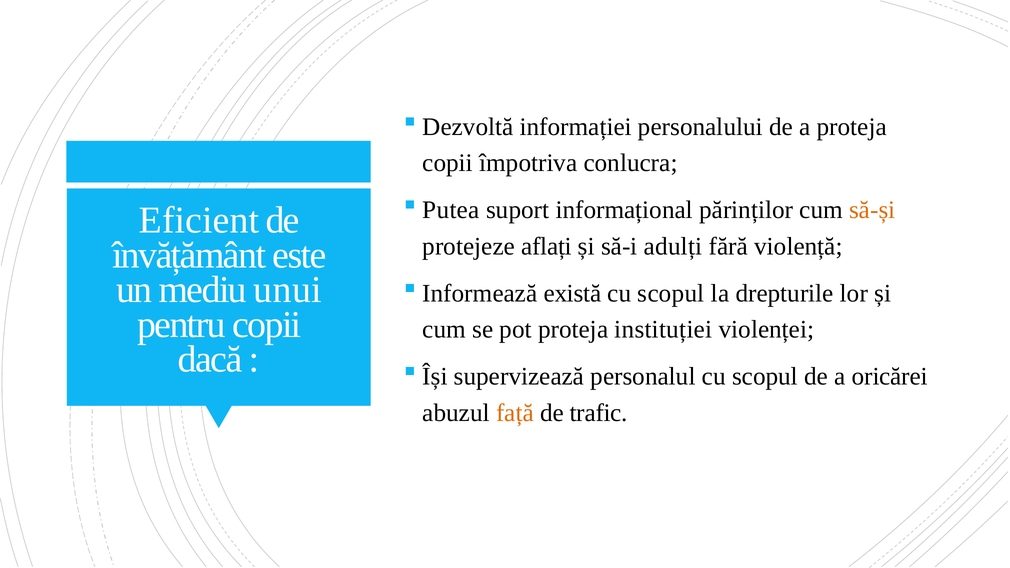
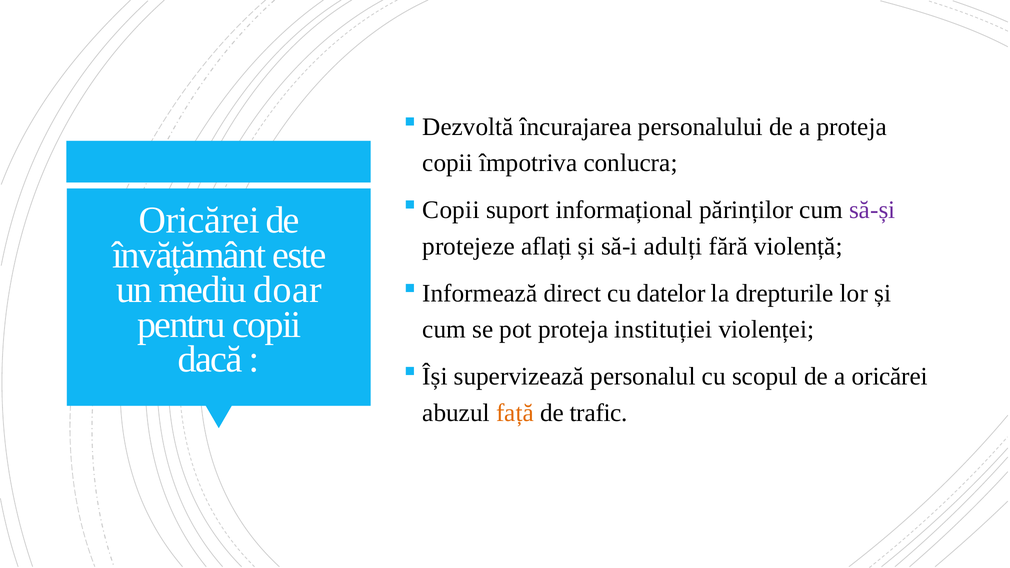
informației: informației -> încurajarea (576, 127)
Putea: Putea -> Copii (451, 210)
să-și colour: orange -> purple (872, 210)
Eficient: Eficient -> Oricărei (199, 220)
unui: unui -> doar (288, 290)
există: există -> direct (572, 293)
scopul: scopul -> datelor (671, 293)
